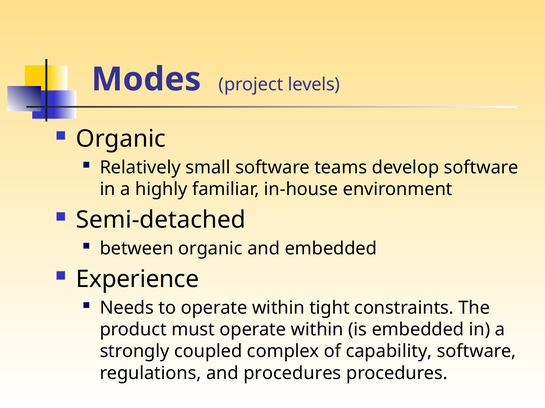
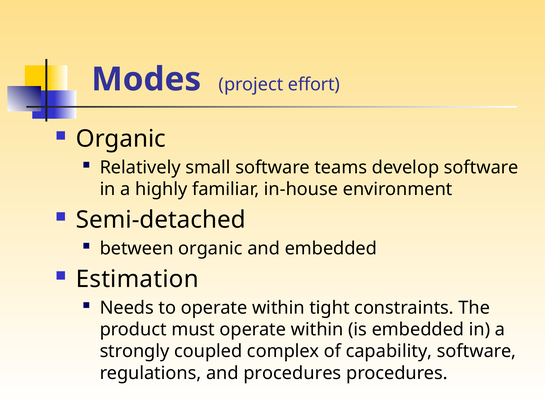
levels: levels -> effort (314, 85)
Experience: Experience -> Estimation (137, 280)
